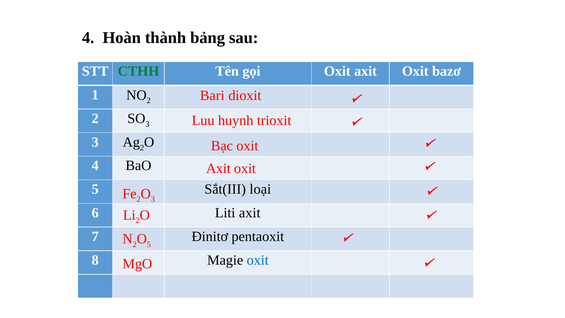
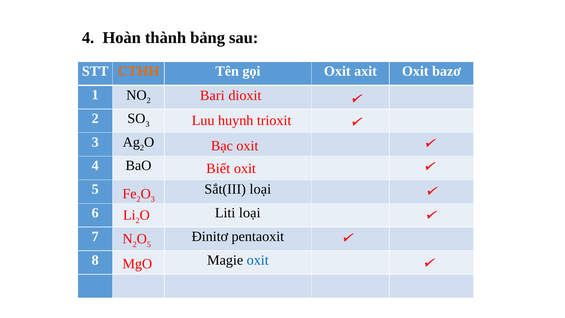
CTHH colour: green -> orange (138, 71)
Axit: Axit -> Biết (218, 168)
Liti axit: axit -> loại (250, 213)
